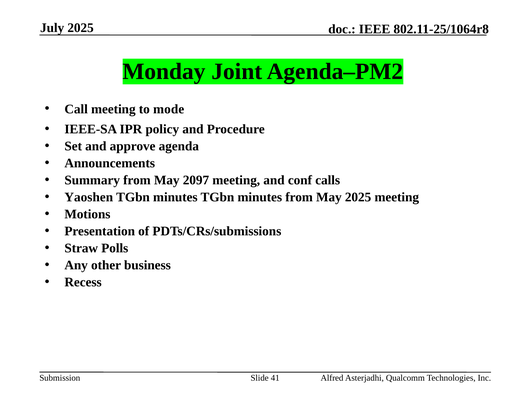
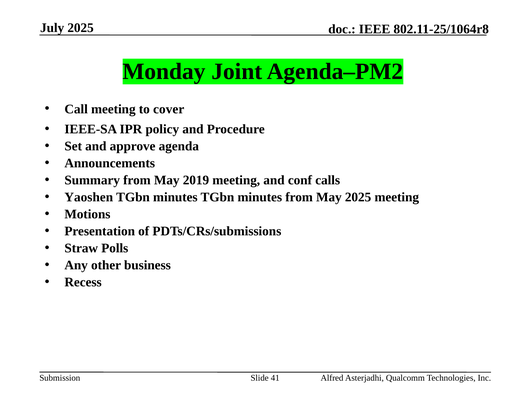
mode: mode -> cover (169, 109)
2097: 2097 -> 2019 (196, 180)
